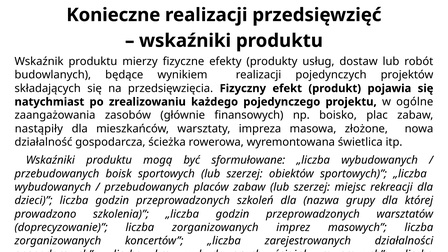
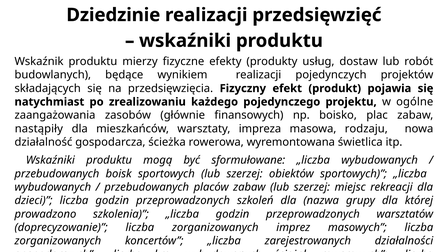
Konieczne: Konieczne -> Dziedzinie (113, 15)
złożone: złożone -> rodzaju (366, 129)
